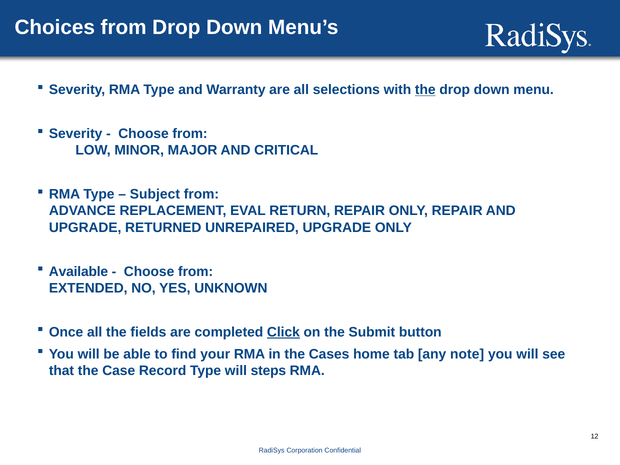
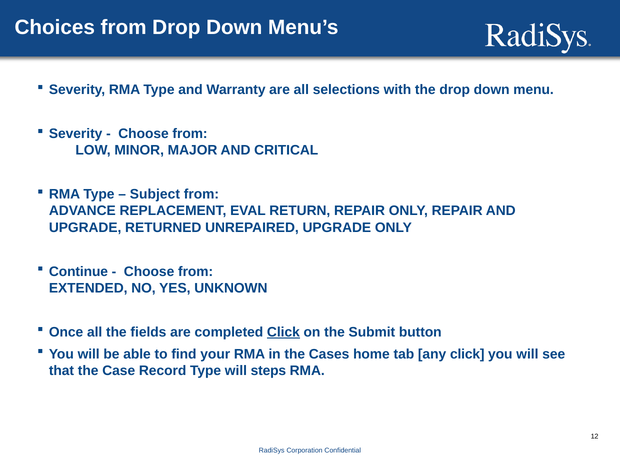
the underline: present -> none (425, 90)
Available: Available -> Continue (78, 272)
any note: note -> click (467, 354)
